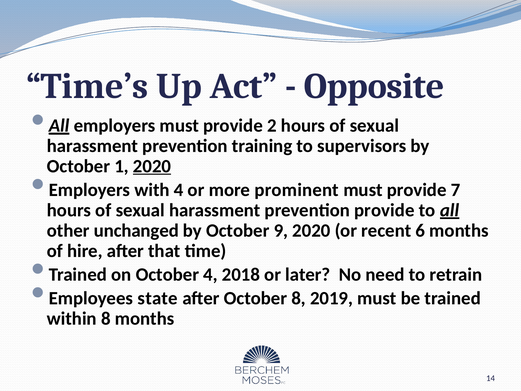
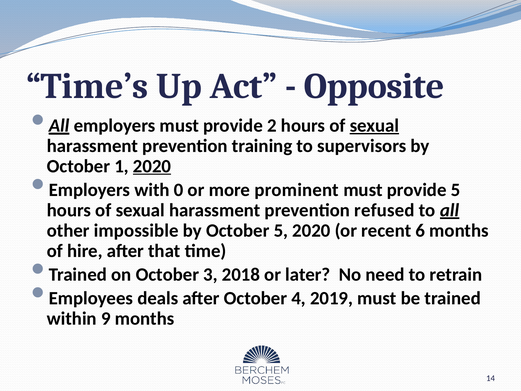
sexual underline: none -> present (374, 125)
with 4: 4 -> 0 (179, 190)
provide 7: 7 -> 5 (456, 190)
prevention provide: provide -> refused (384, 210)
unchanged: unchanged -> impossible (136, 230)
October 9: 9 -> 5 (281, 230)
October 4: 4 -> 3 (210, 274)
state: state -> deals (158, 298)
October 8: 8 -> 4 (299, 298)
within 8: 8 -> 9 (106, 318)
